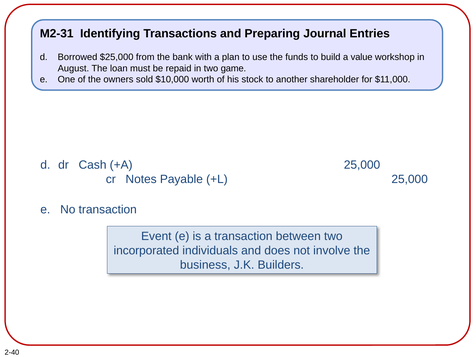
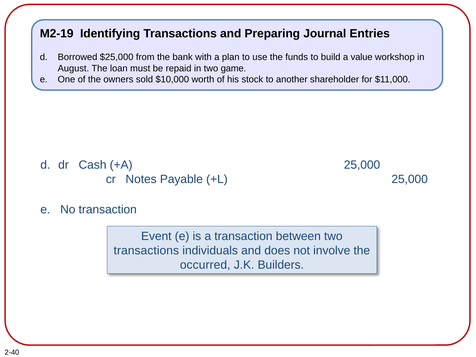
M2-31: M2-31 -> M2-19 (57, 34)
incorporated: incorporated -> transactions (146, 251)
business: business -> occurred (205, 265)
